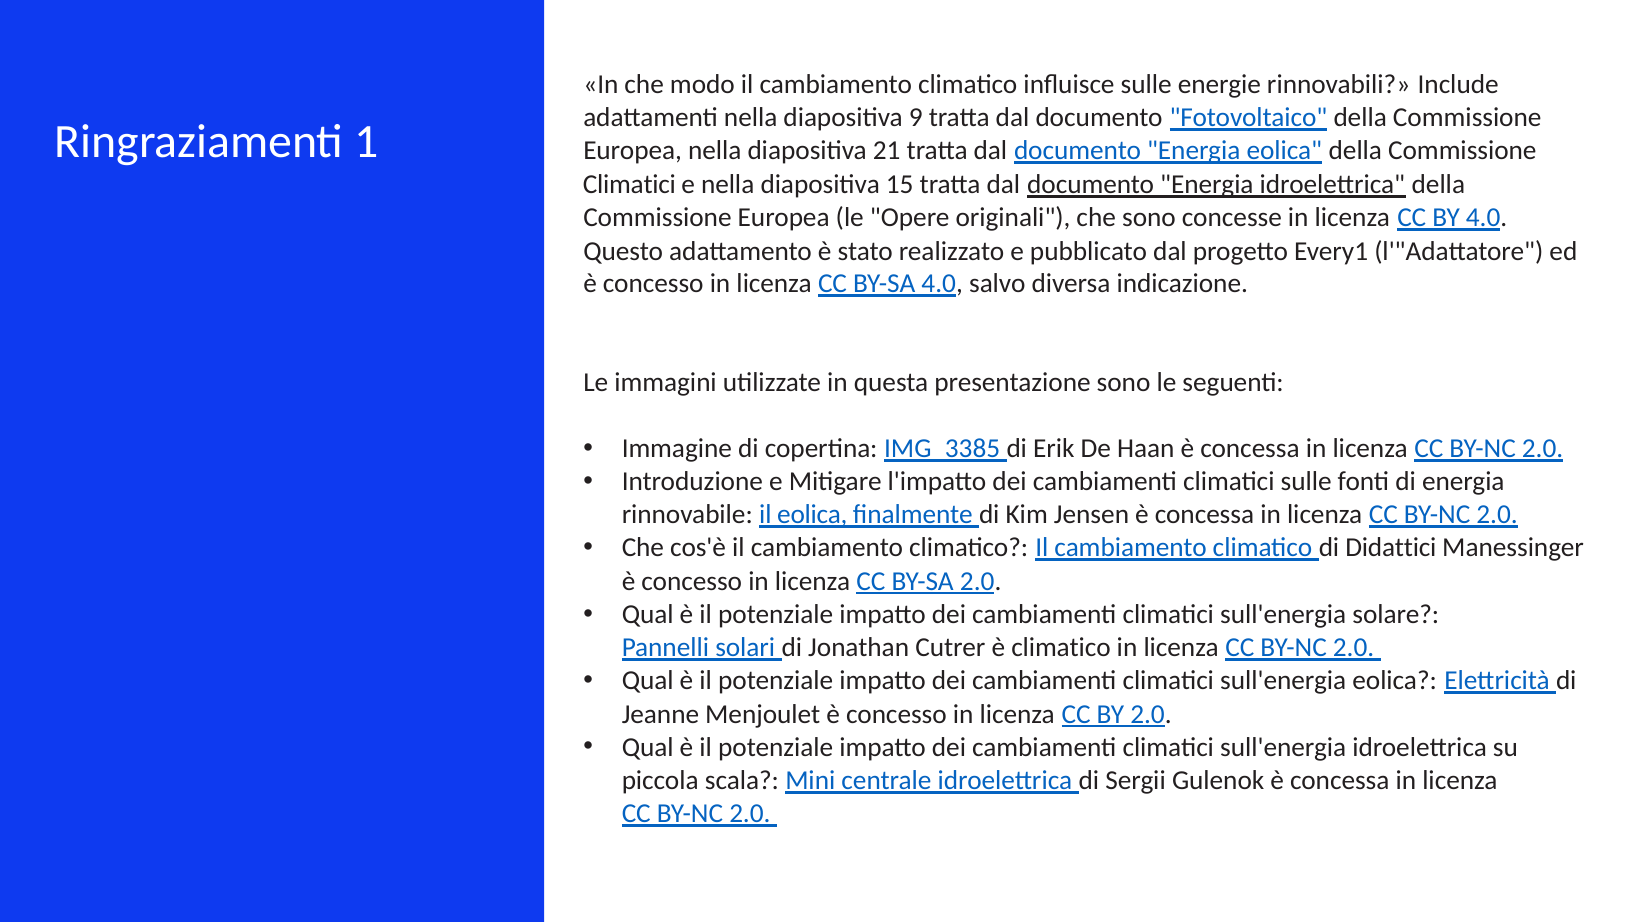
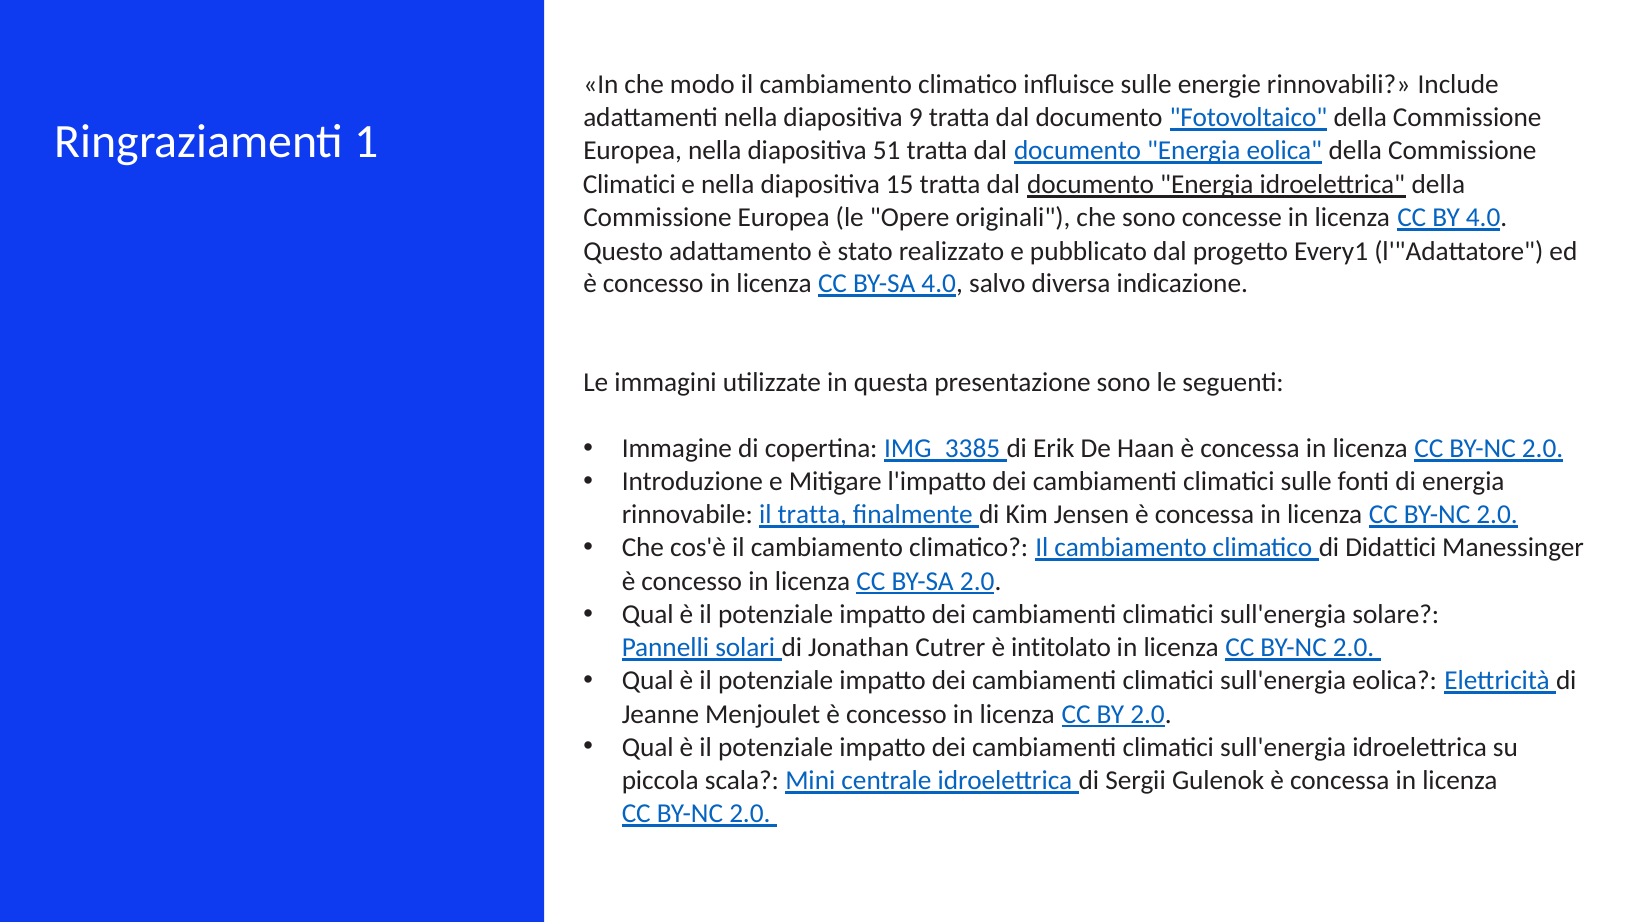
21: 21 -> 51 (887, 151)
il eolica: eolica -> tratta (812, 515)
è climatico: climatico -> intitolato (1061, 648)
